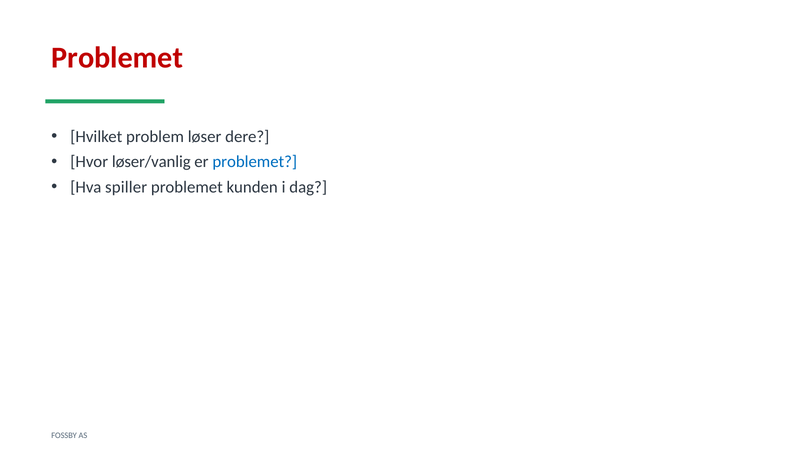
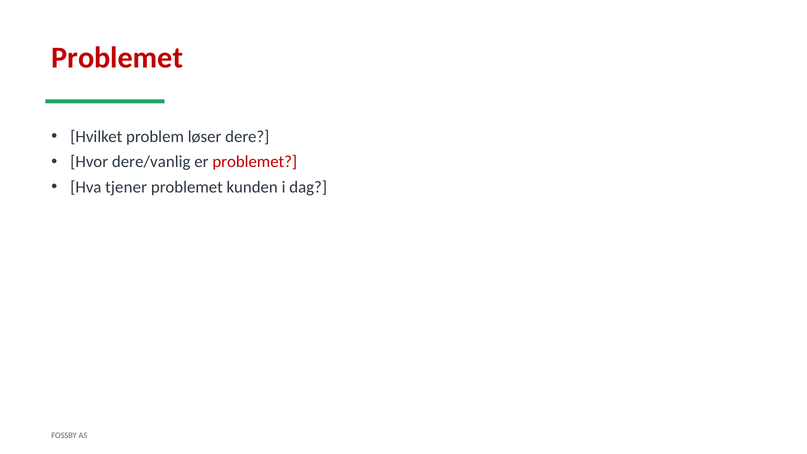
løser/vanlig: løser/vanlig -> dere/vanlig (151, 162)
problemet colour: blue -> red (255, 162)
spiller: spiller -> tjener (126, 187)
